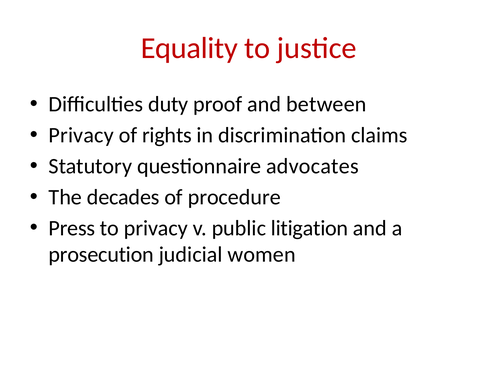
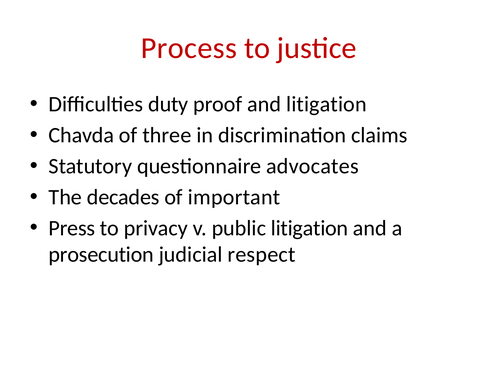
Equality: Equality -> Process (189, 48)
and between: between -> litigation (326, 104)
Privacy: Privacy -> Chavda (81, 135)
rights: rights -> three (167, 135)
procedure: procedure -> important (234, 197)
women: women -> respect (262, 255)
